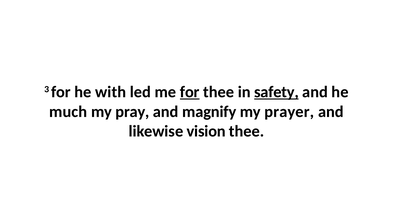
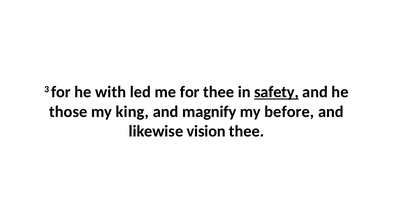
for underline: present -> none (190, 92)
much: much -> those (68, 112)
pray: pray -> king (132, 112)
prayer: prayer -> before (289, 112)
